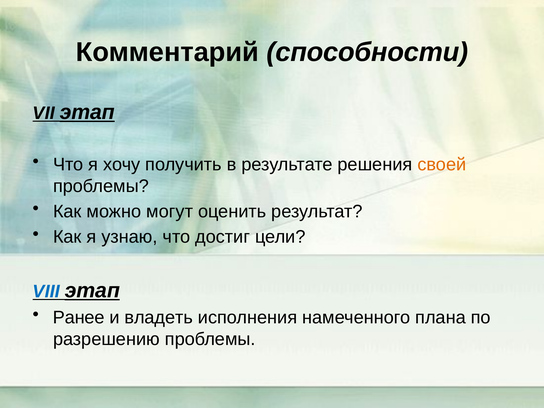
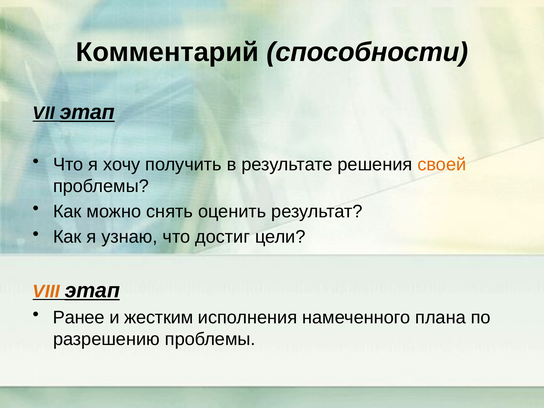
могут: могут -> снять (170, 212)
VIII colour: blue -> orange (46, 291)
владеть: владеть -> жестким (159, 317)
